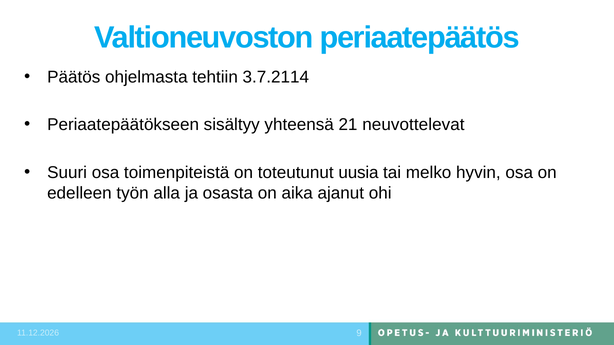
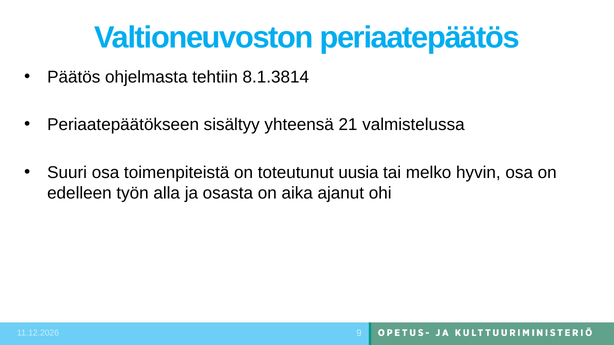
3.7.2114: 3.7.2114 -> 8.1.3814 (276, 77)
neuvottelevat: neuvottelevat -> valmistelussa (413, 125)
